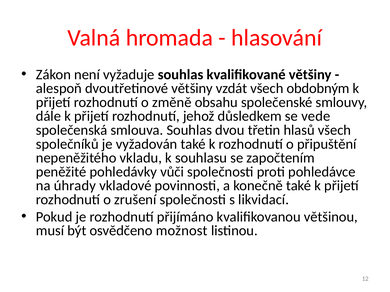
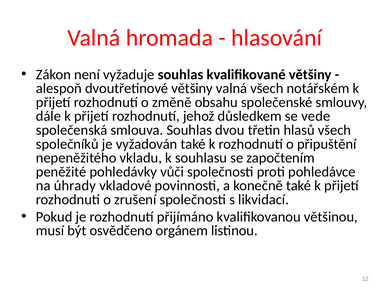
většiny vzdát: vzdát -> valná (232, 89)
obdobným: obdobným -> notářském (318, 89)
možnost: možnost -> orgánem (182, 231)
